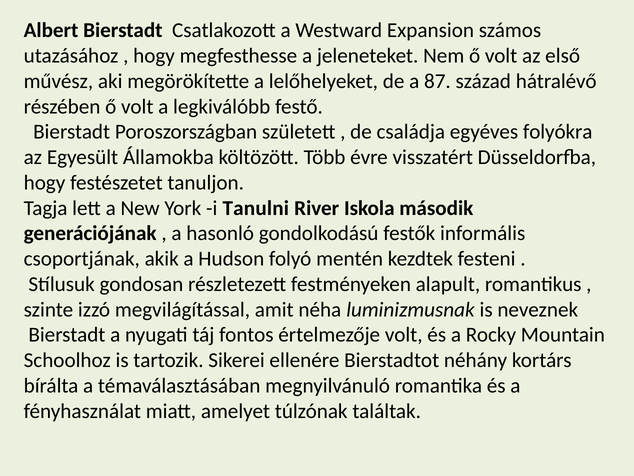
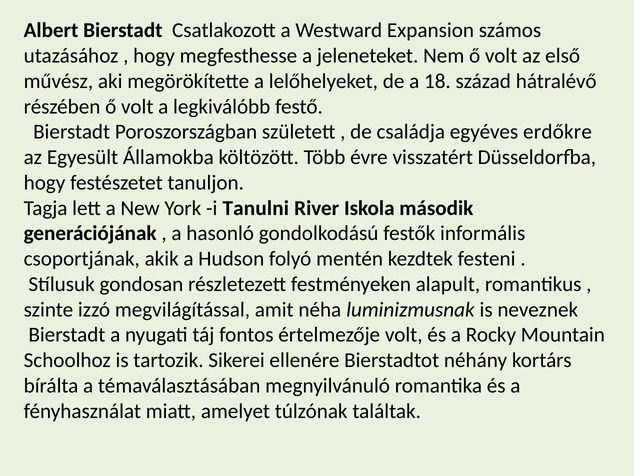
87: 87 -> 18 (437, 81)
folyókra: folyókra -> erdőkre (558, 132)
